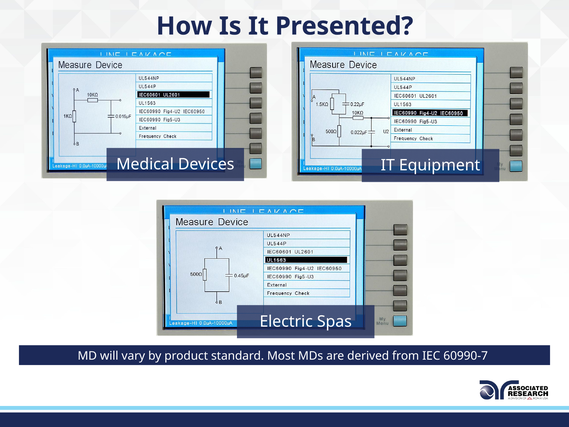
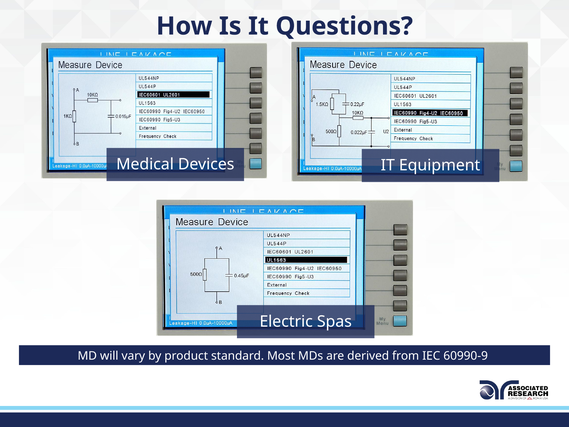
Presented: Presented -> Questions (344, 26)
60990-7: 60990-7 -> 60990-9 (466, 356)
